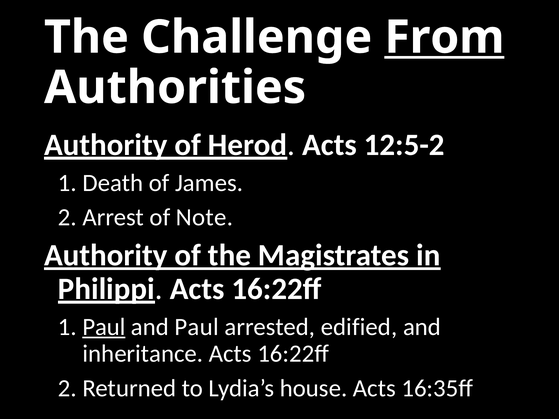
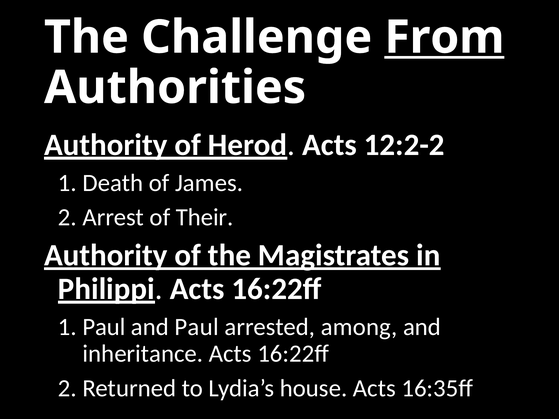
12:5-2: 12:5-2 -> 12:2-2 (404, 145)
Note: Note -> Their (205, 218)
Paul underline: present -> none (104, 327)
edified: edified -> among (359, 327)
